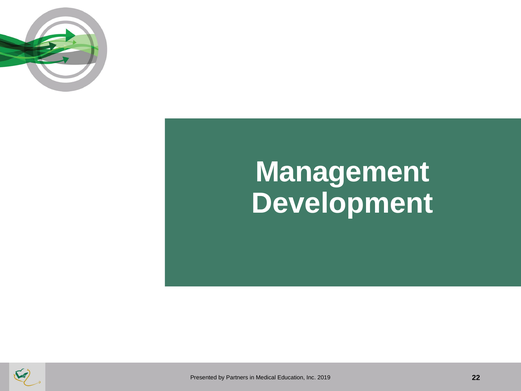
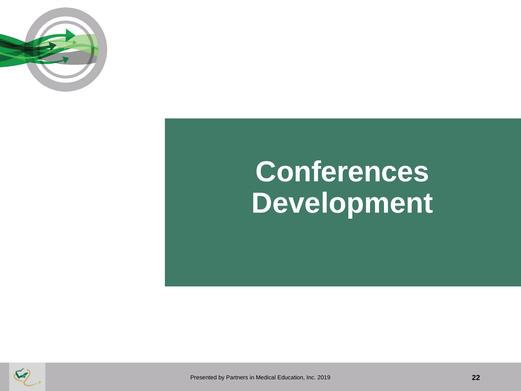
Management: Management -> Conferences (342, 172)
